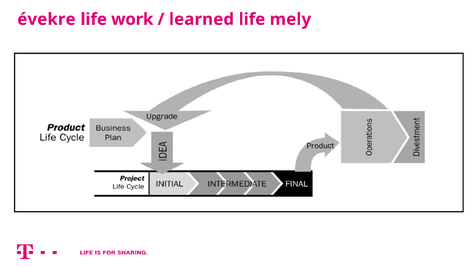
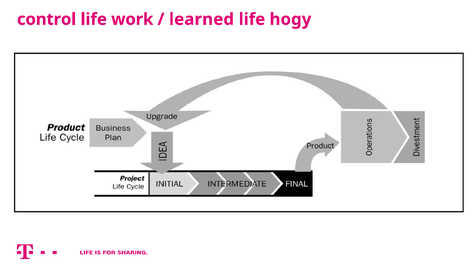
évekre: évekre -> control (47, 19)
mely: mely -> hogy (290, 19)
